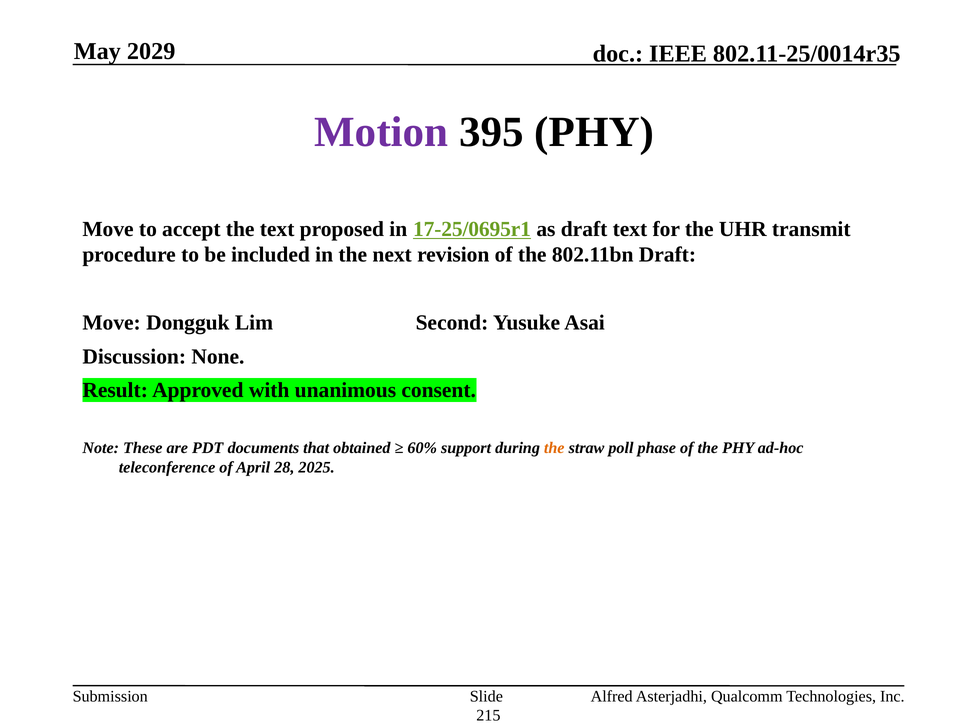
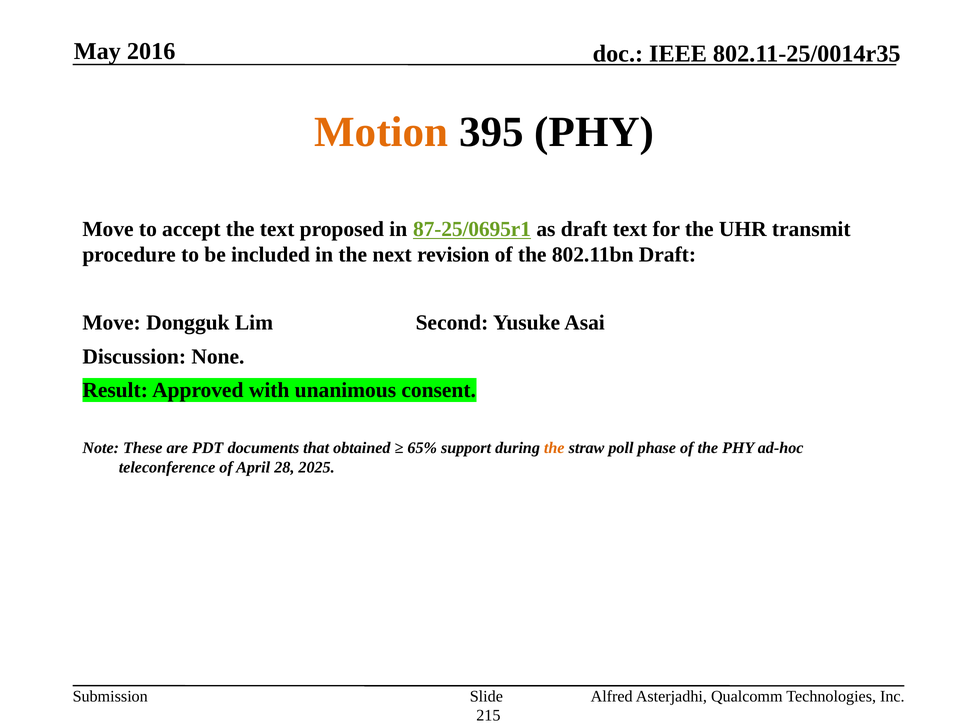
2029: 2029 -> 2016 (151, 51)
Motion colour: purple -> orange (381, 132)
17-25/0695r1: 17-25/0695r1 -> 87-25/0695r1 (472, 229)
60%: 60% -> 65% (422, 449)
